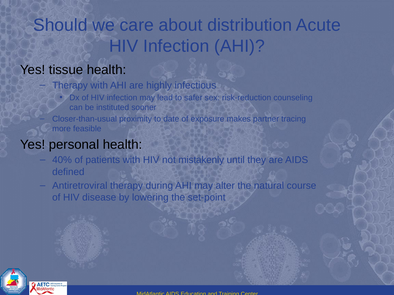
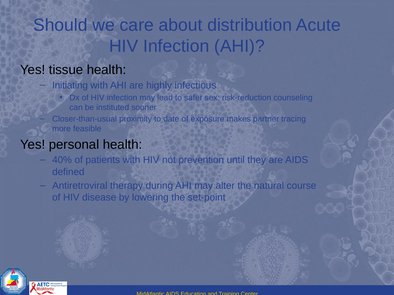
Therapy: Therapy -> Initiating (70, 85)
mistakenly: mistakenly -> prevention (201, 160)
